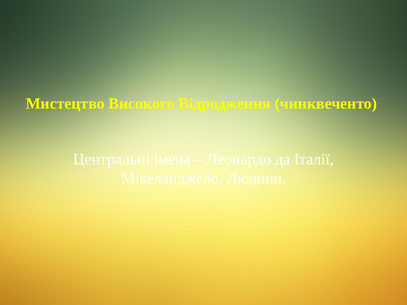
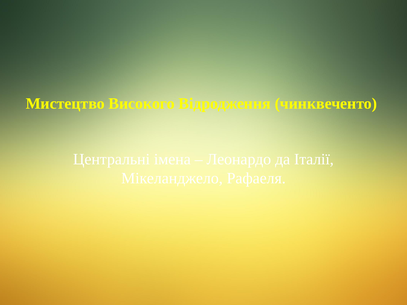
Людини: Людини -> Рафаеля (256, 178)
